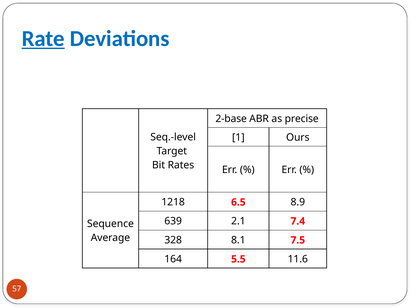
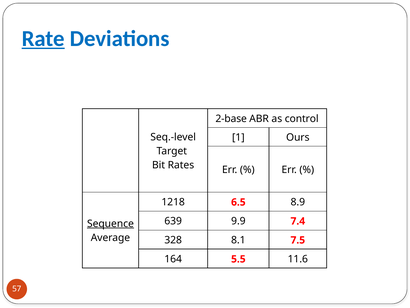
precise: precise -> control (302, 118)
2.1: 2.1 -> 9.9 (238, 221)
Sequence underline: none -> present (110, 223)
